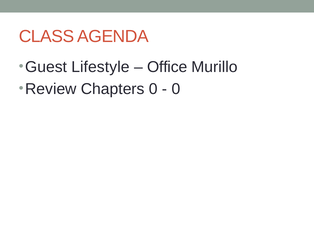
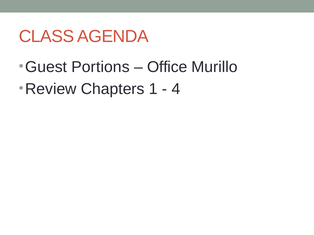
Lifestyle: Lifestyle -> Portions (100, 67)
Chapters 0: 0 -> 1 (153, 89)
0: 0 -> 4 (176, 89)
